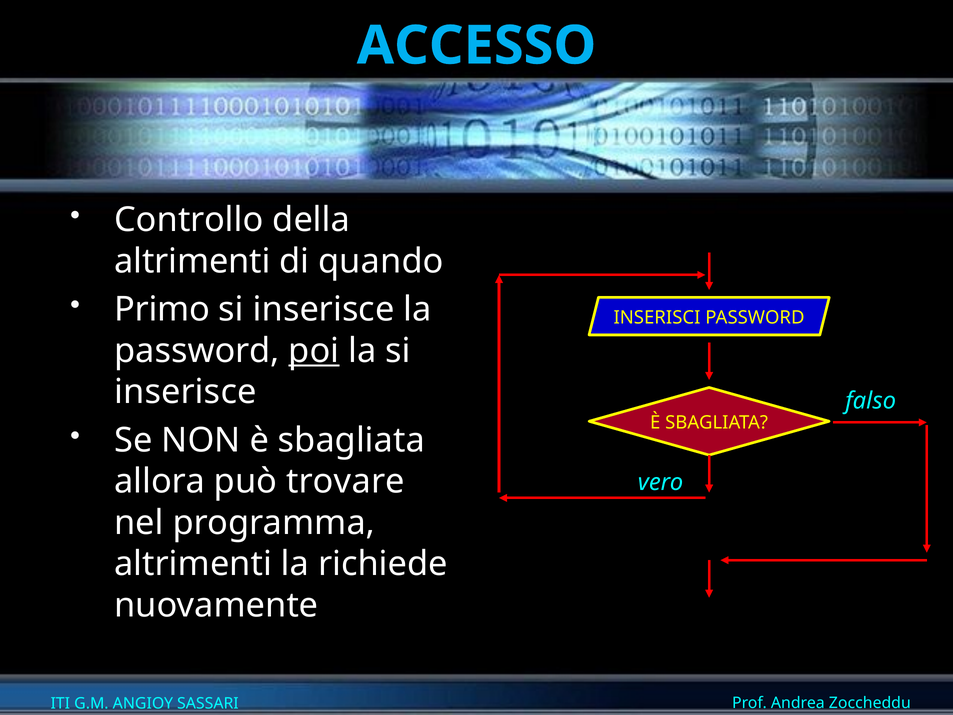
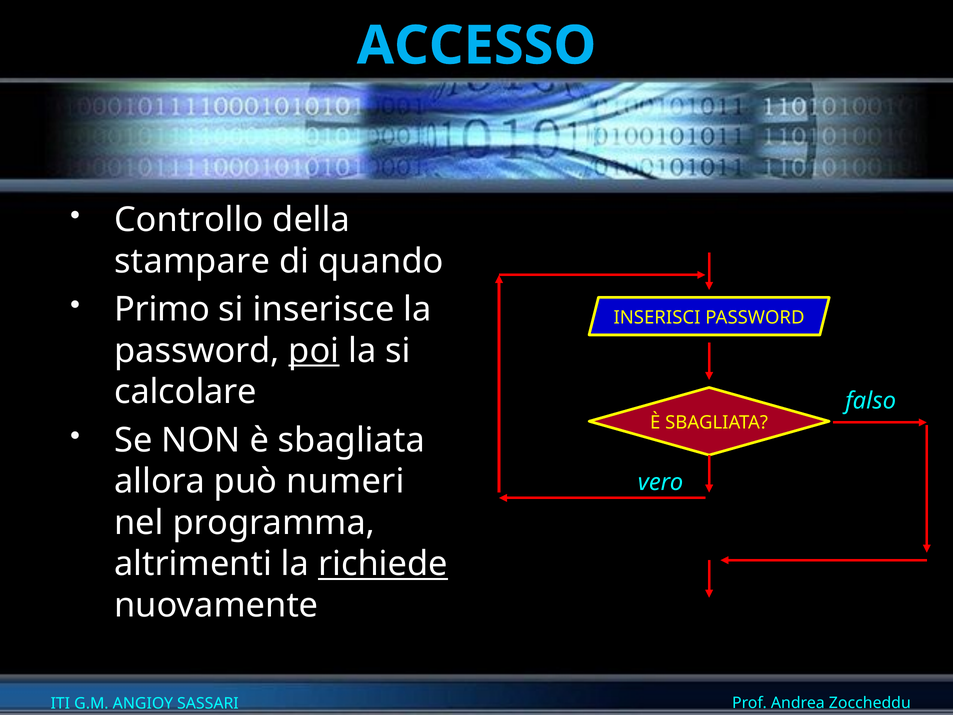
altrimenti: altrimenti -> stampare (192, 261)
inserisce: inserisce -> calcolare (186, 392)
trovare: trovare -> numeri (345, 481)
richiede underline: none -> present (383, 564)
